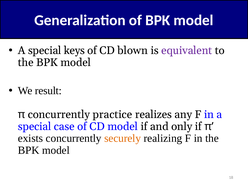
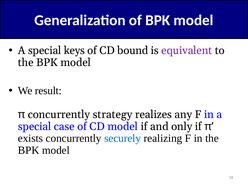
blown: blown -> bound (133, 51)
practice: practice -> strategy (112, 114)
securely colour: orange -> blue (123, 138)
